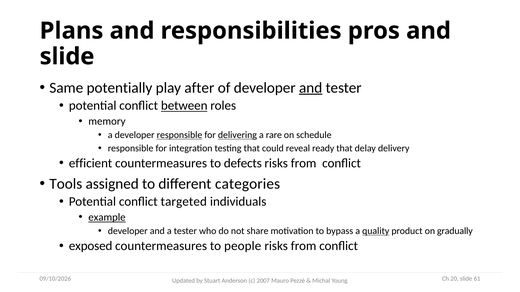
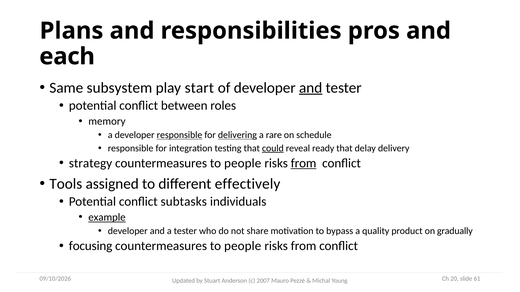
slide: slide -> each (67, 57)
potentially: potentially -> subsystem (119, 88)
after: after -> start (199, 88)
between underline: present -> none (184, 106)
could underline: none -> present (273, 148)
efficient: efficient -> strategy (91, 163)
defects: defects -> people (243, 163)
from underline: none -> present (304, 163)
categories: categories -> effectively (248, 184)
targeted: targeted -> subtasks (184, 202)
quality underline: present -> none (376, 231)
exposed: exposed -> focusing (91, 246)
